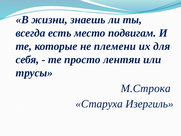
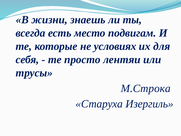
племени: племени -> условиях (115, 46)
